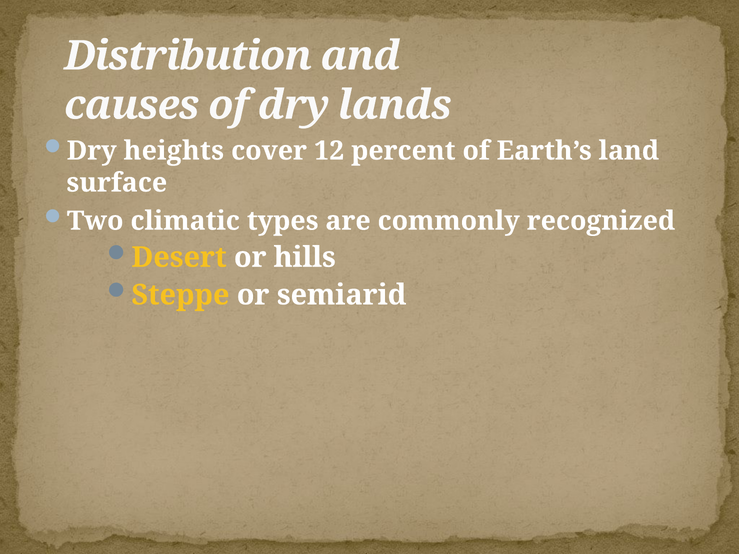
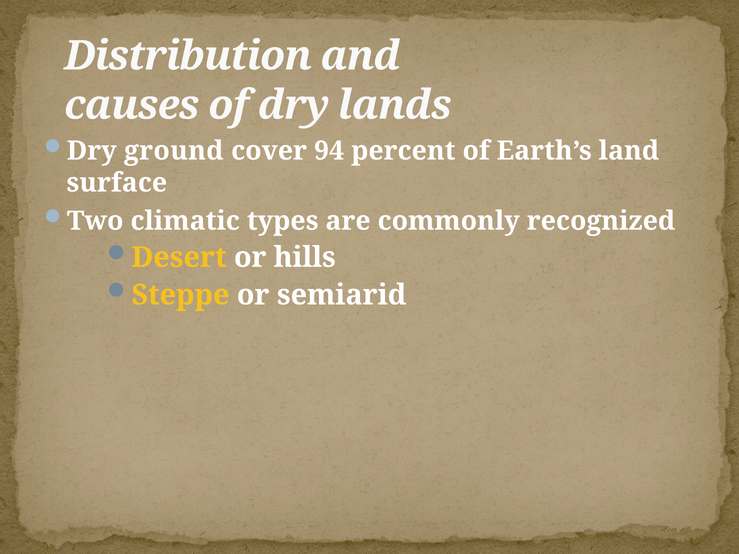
heights: heights -> ground (174, 151)
12: 12 -> 94 (329, 151)
